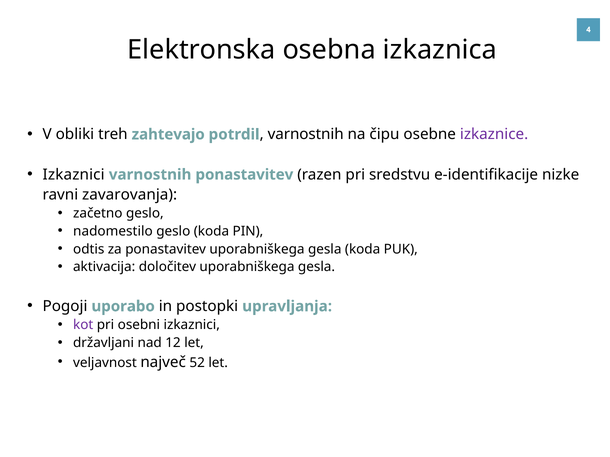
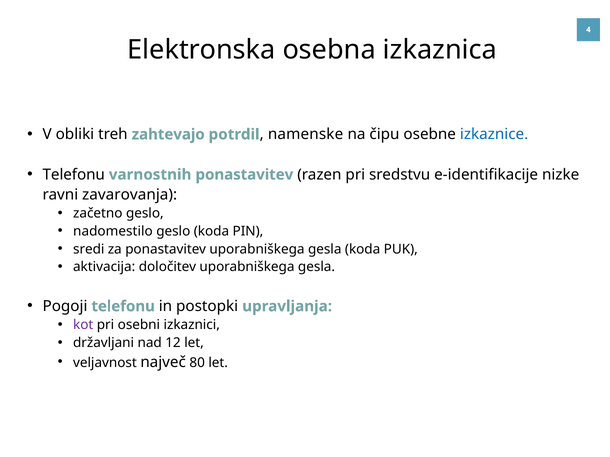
varnostnih: varnostnih -> namenske (306, 135)
izkaznice colour: purple -> blue (494, 135)
Izkaznici: Izkaznici -> Telefonu (74, 175)
odtis: odtis -> sredi (89, 249)
Pogoji uporabo: uporabo -> telefonu (123, 307)
52: 52 -> 80 (197, 363)
